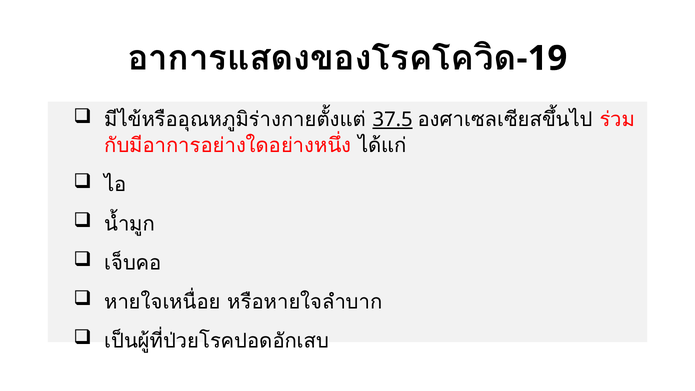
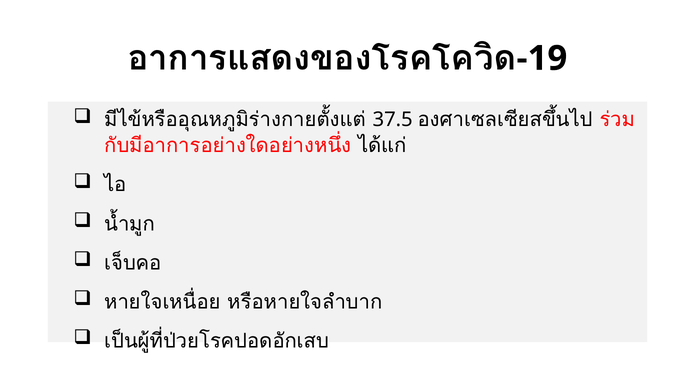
37.5 underline: present -> none (393, 120)
